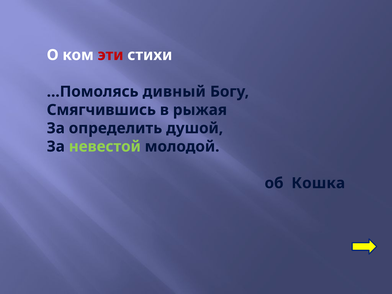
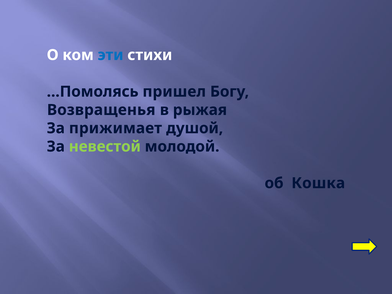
эти colour: red -> blue (111, 55)
дивный: дивный -> пришел (174, 92)
Смягчившись: Смягчившись -> Возвращенья (101, 110)
определить: определить -> прижимает (115, 128)
